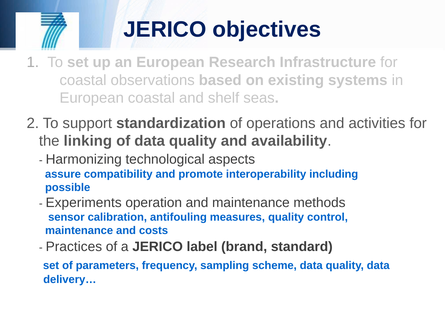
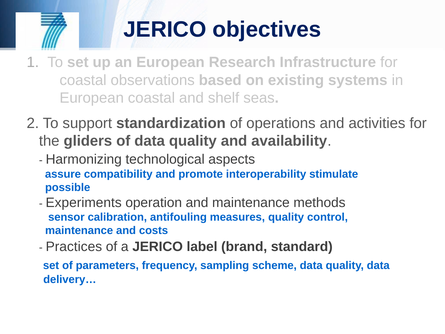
linking: linking -> gliders (88, 141)
including: including -> stimulate (334, 174)
